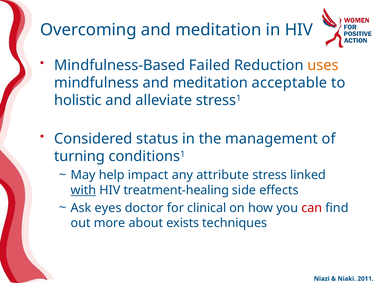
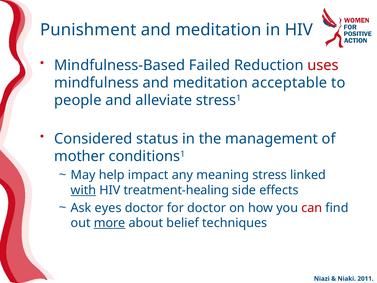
Overcoming: Overcoming -> Punishment (88, 30)
uses colour: orange -> red (323, 65)
holistic: holistic -> people (78, 100)
turning: turning -> mother (80, 156)
attribute: attribute -> meaning (223, 175)
for clinical: clinical -> doctor (207, 208)
more underline: none -> present (110, 223)
exists: exists -> belief (183, 223)
